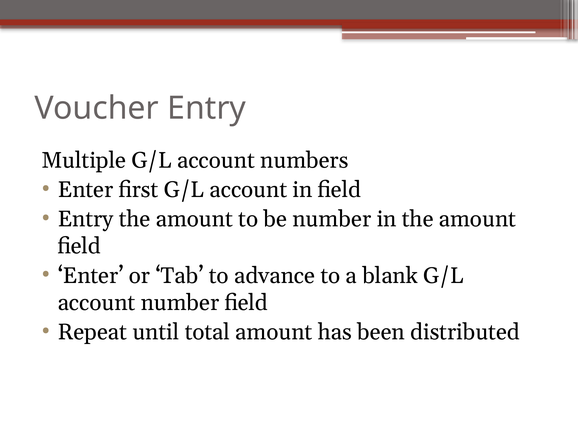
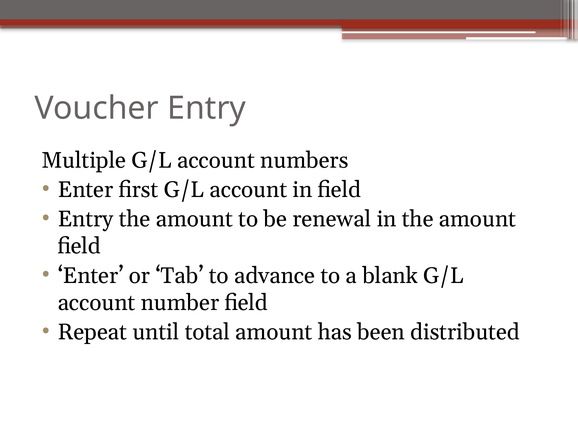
be number: number -> renewal (332, 219)
